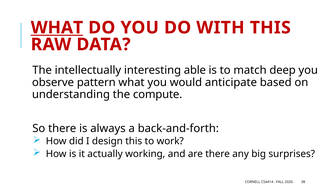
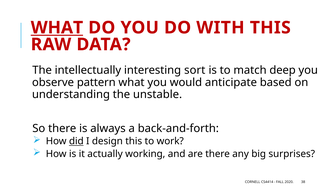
able: able -> sort (195, 70)
compute: compute -> unstable (158, 94)
did underline: none -> present (76, 141)
